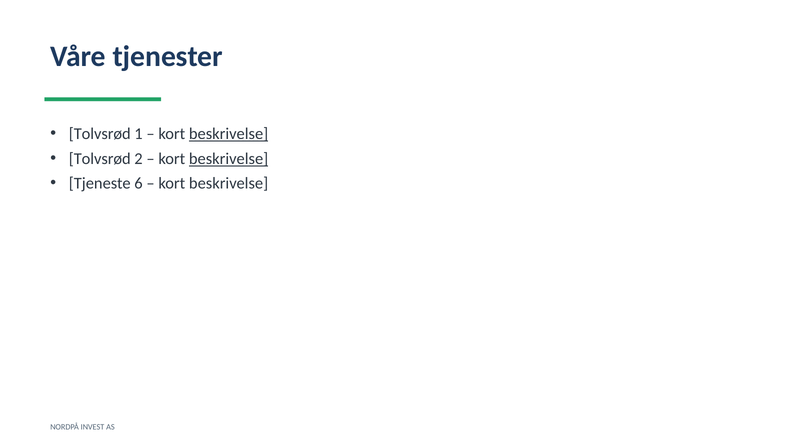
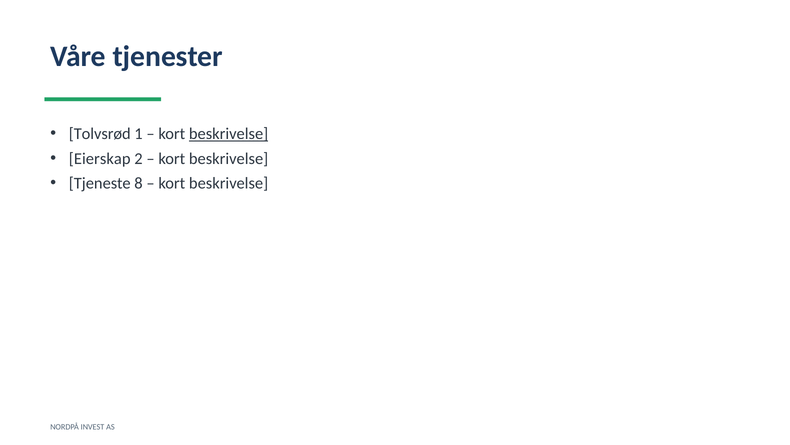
Tolvsrød: Tolvsrød -> Eierskap (100, 159)
beskrivelse underline: present -> none (229, 159)
6: 6 -> 8 (139, 183)
